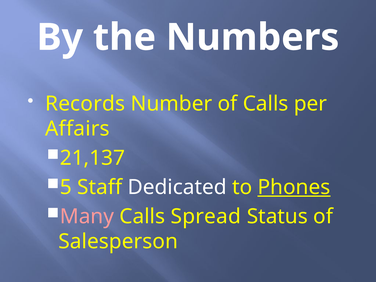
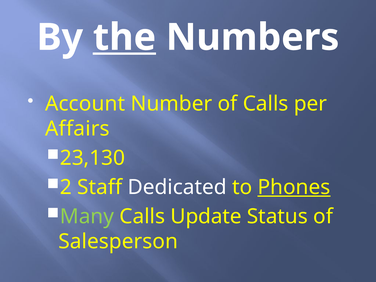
the underline: none -> present (124, 37)
Records: Records -> Account (85, 104)
21,137: 21,137 -> 23,130 (92, 158)
5: 5 -> 2 (66, 187)
Many colour: pink -> light green (87, 216)
Spread: Spread -> Update (206, 216)
